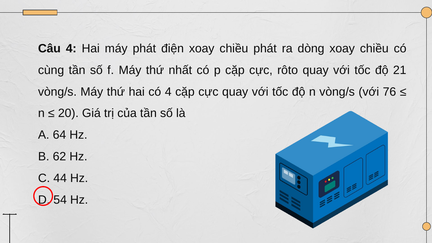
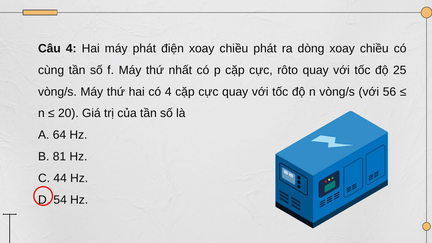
21: 21 -> 25 (400, 70)
76: 76 -> 56 (389, 92)
62: 62 -> 81 (59, 157)
